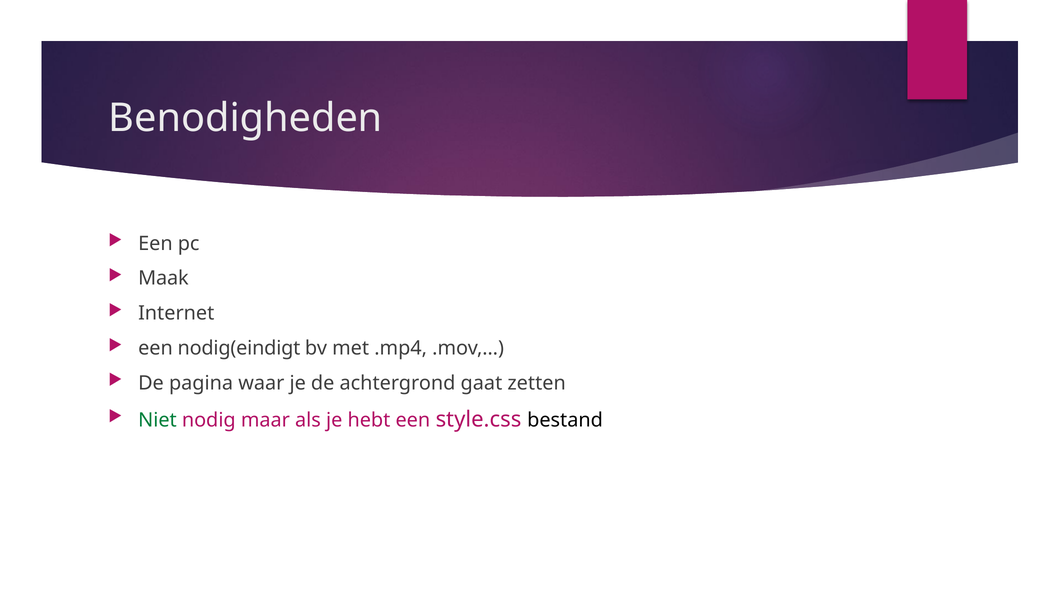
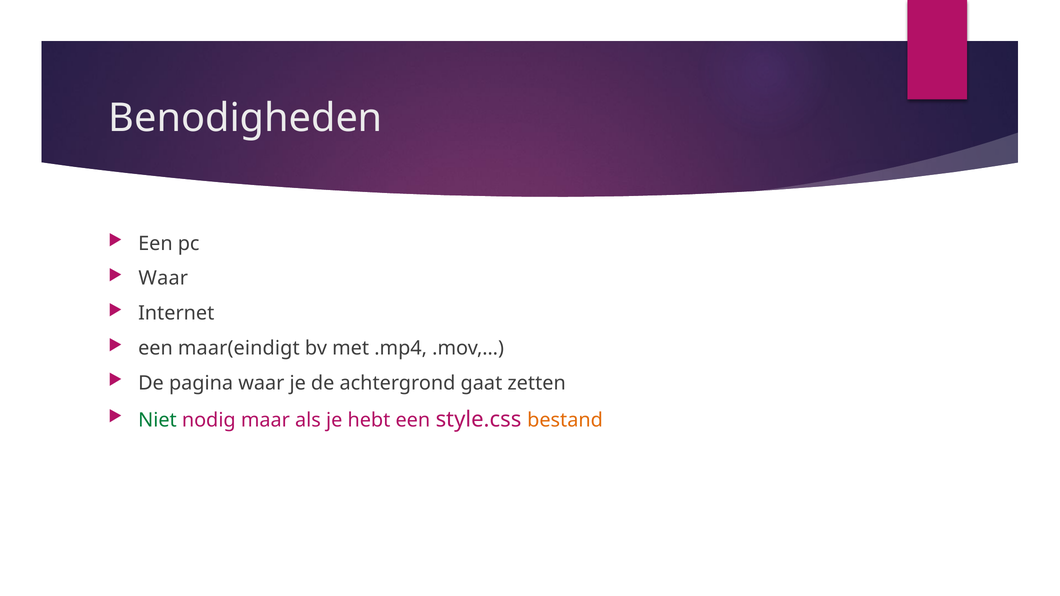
Maak: Maak -> Waar (163, 279)
nodig(eindigt: nodig(eindigt -> maar(eindigt (239, 348)
bestand colour: black -> orange (565, 420)
